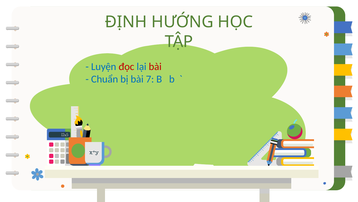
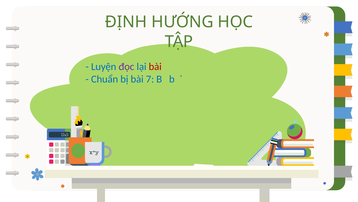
đọc colour: red -> purple (126, 67)
